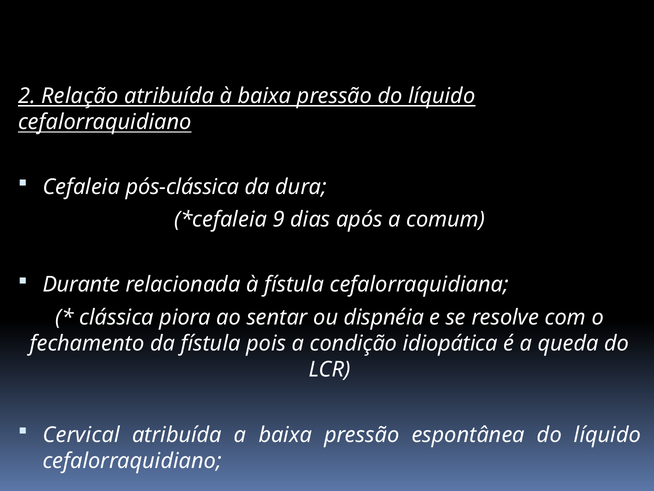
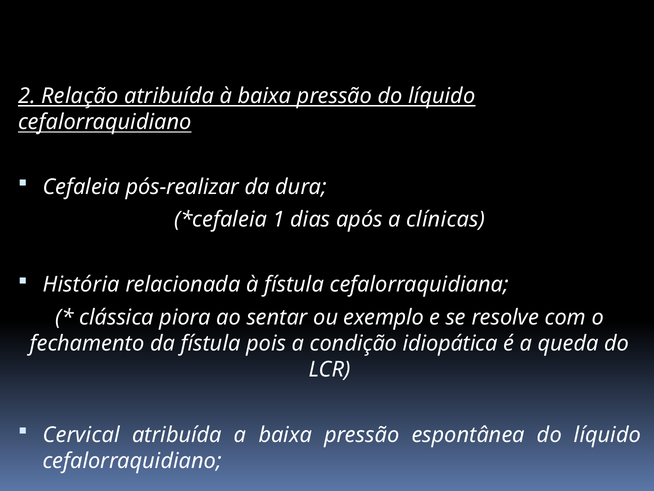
pós-clássica: pós-clássica -> pós-realizar (182, 187)
9: 9 -> 1 (279, 219)
comum: comum -> clínicas (446, 219)
Durante: Durante -> História (81, 284)
dispnéia: dispnéia -> exemplo (384, 317)
